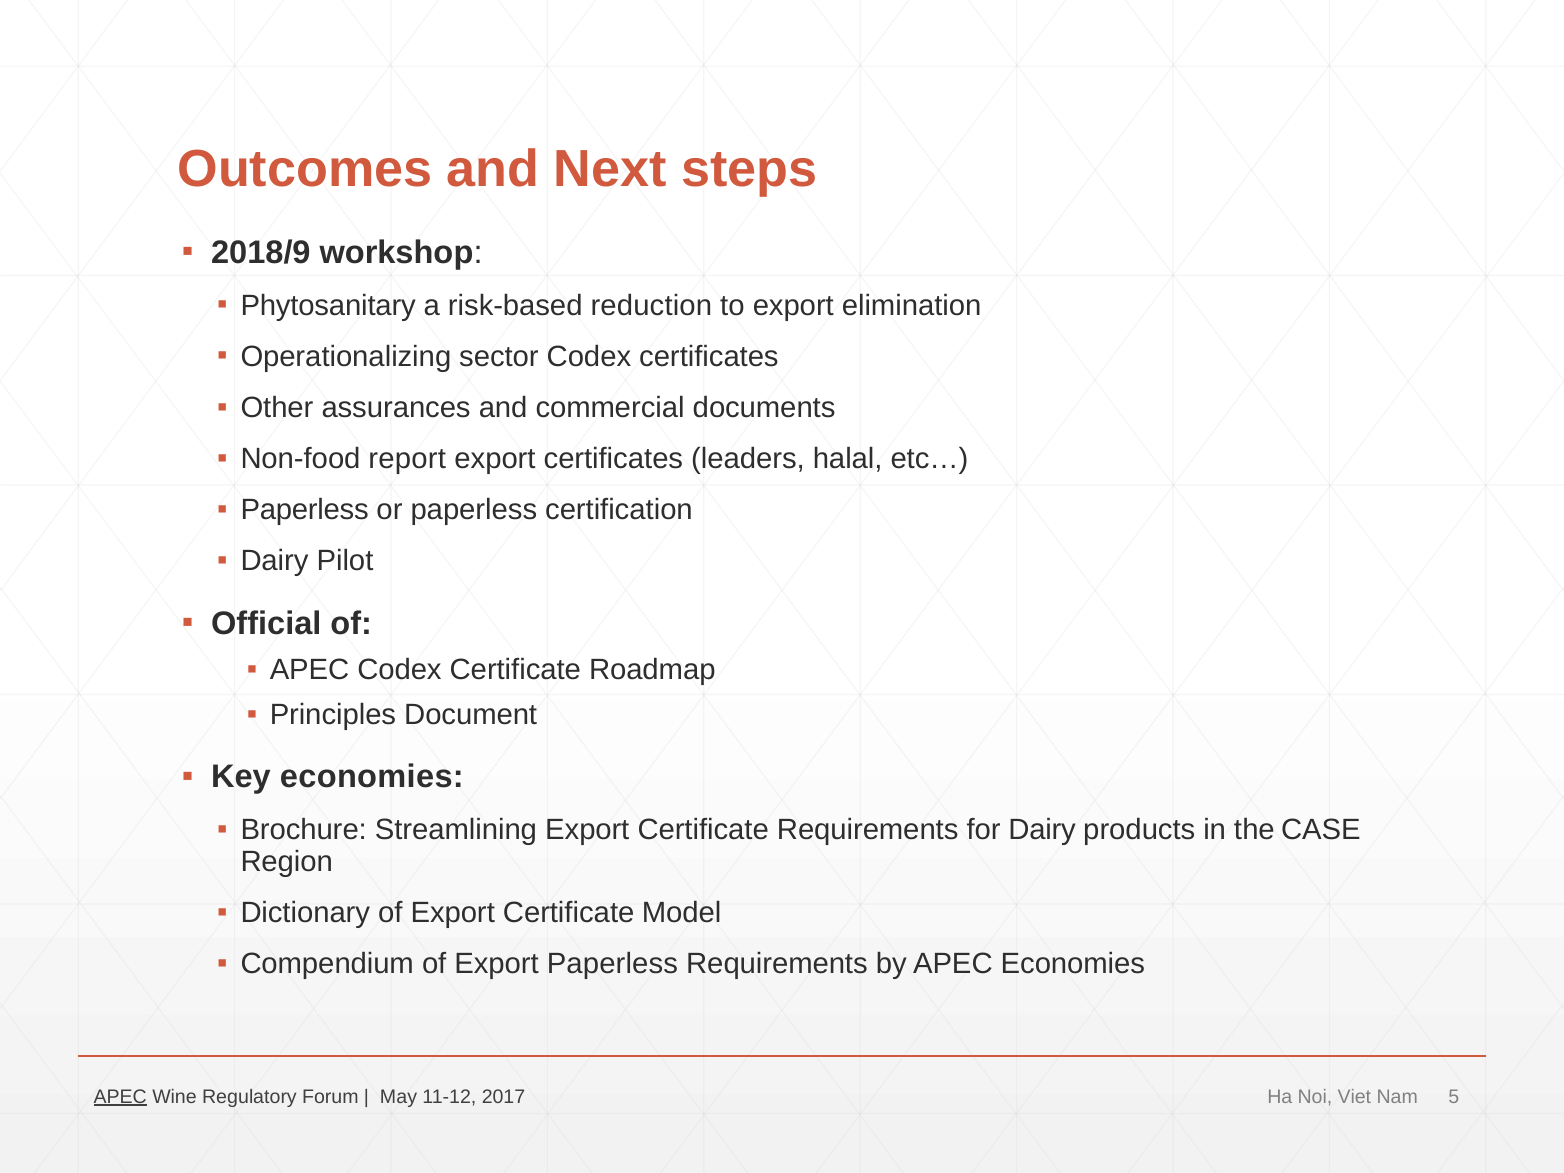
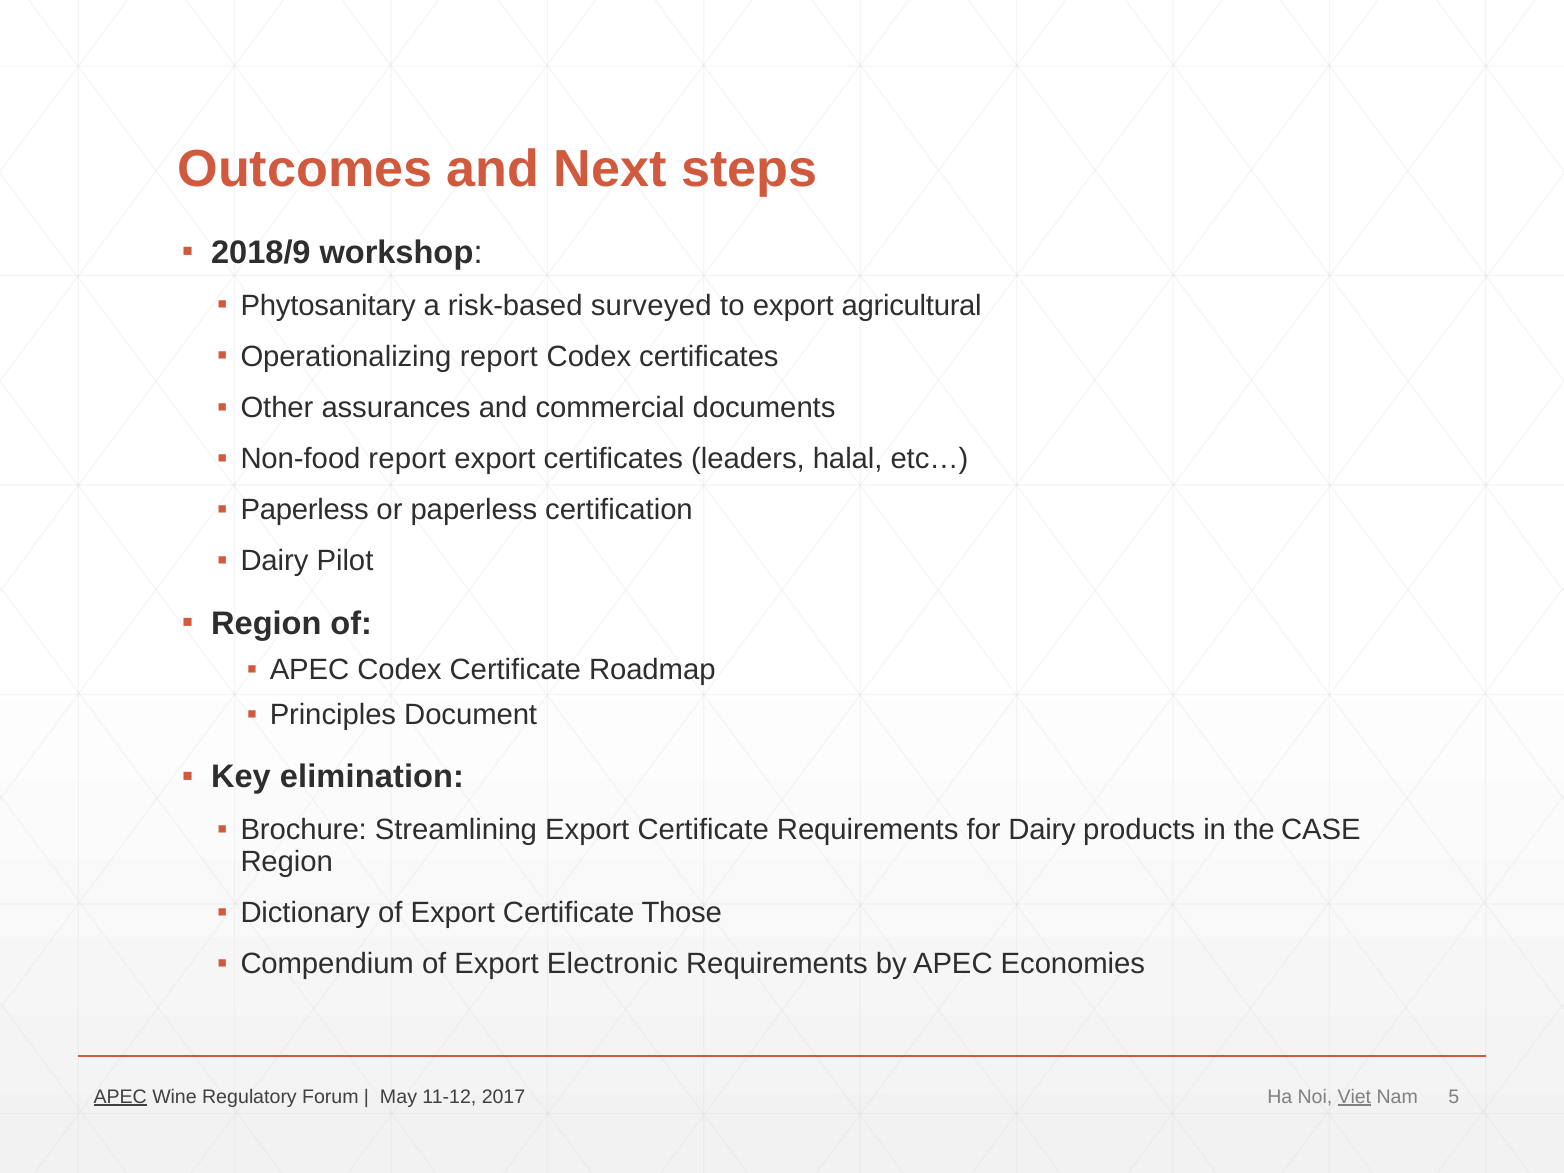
reduction: reduction -> surveyed (651, 305)
elimination: elimination -> agricultural (912, 305)
Operationalizing sector: sector -> report (499, 356)
Official: Official -> Region (266, 624)
Key economies: economies -> elimination (372, 777)
Model: Model -> Those (682, 913)
Export Paperless: Paperless -> Electronic (612, 964)
Viet underline: none -> present (1354, 1097)
